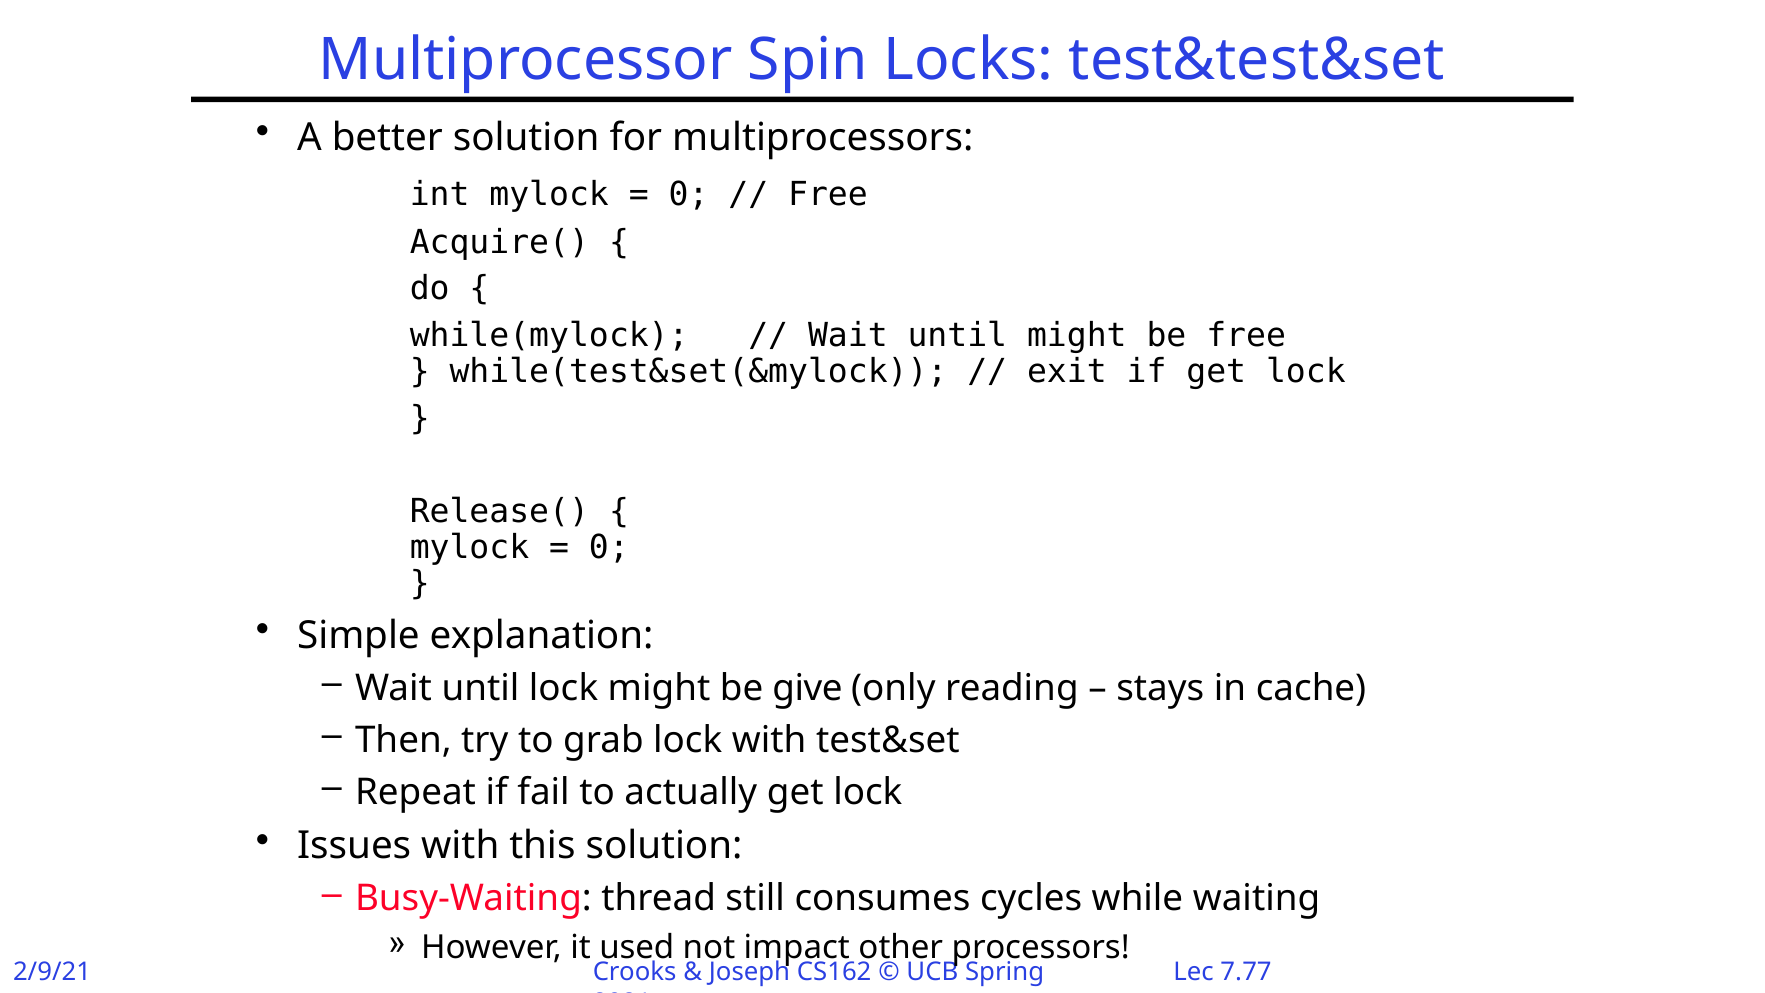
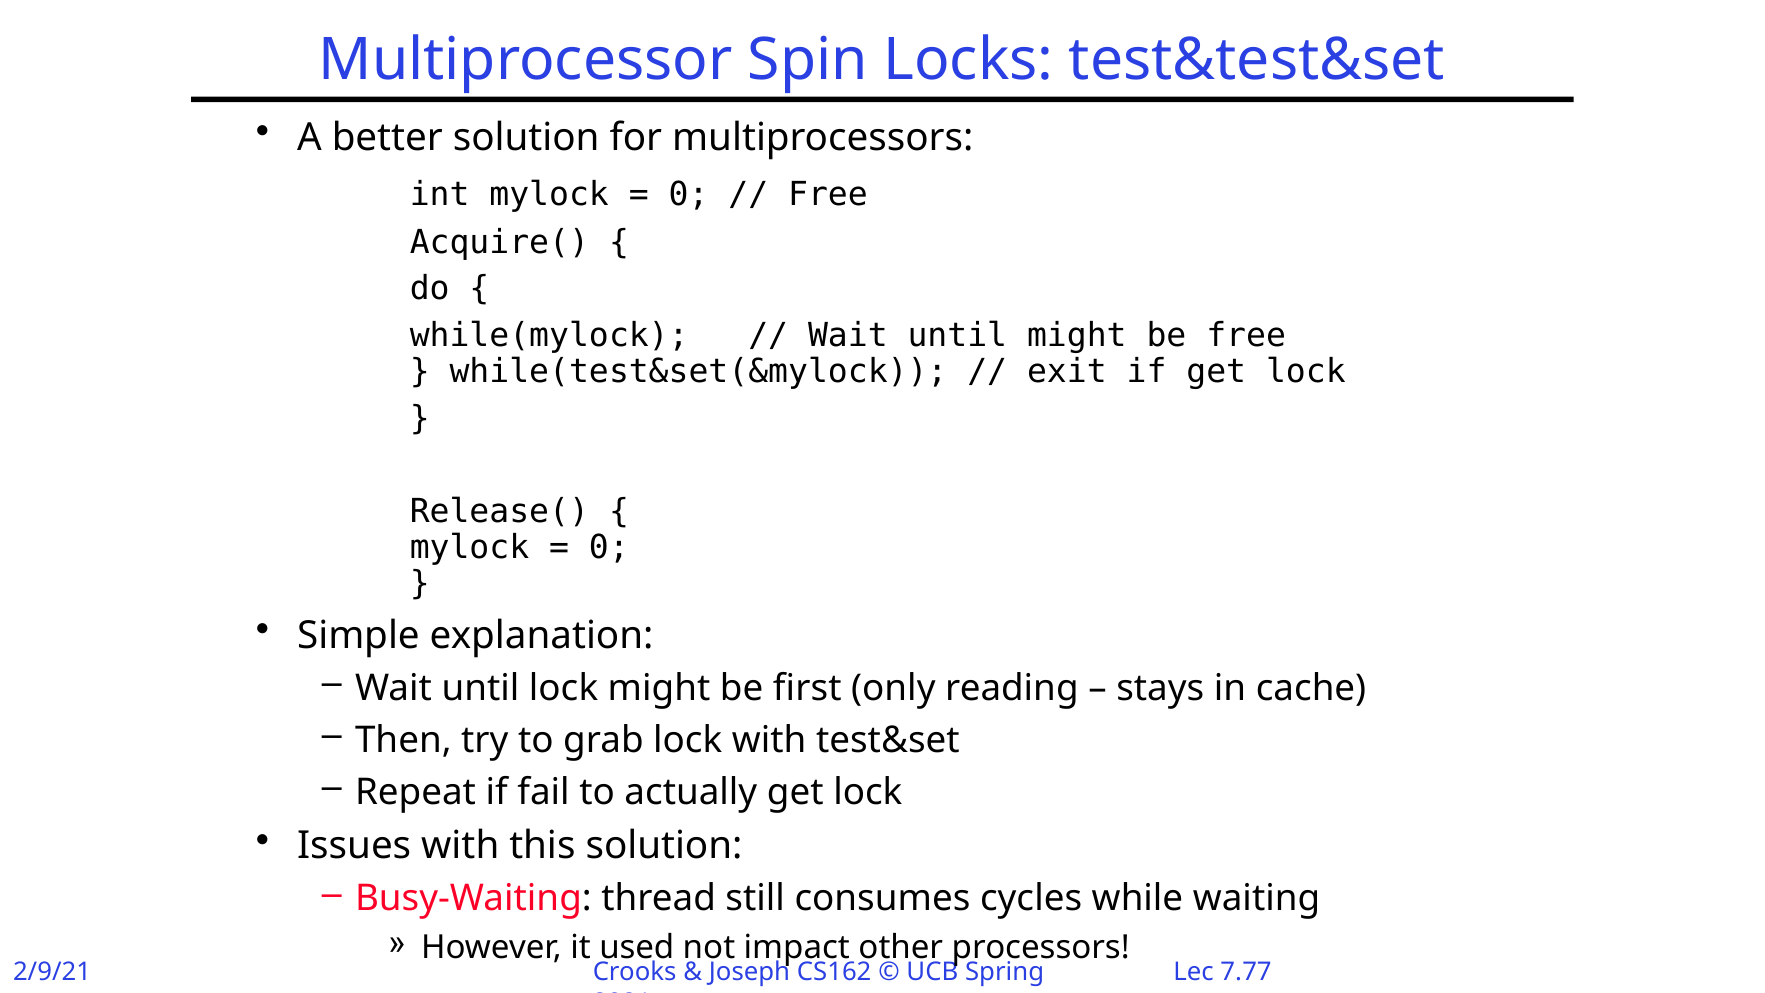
give: give -> first (807, 688)
